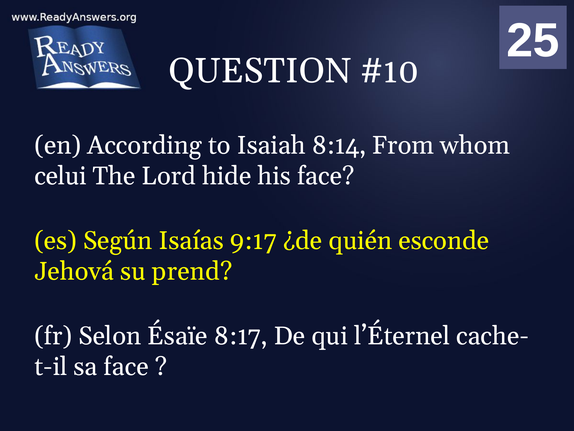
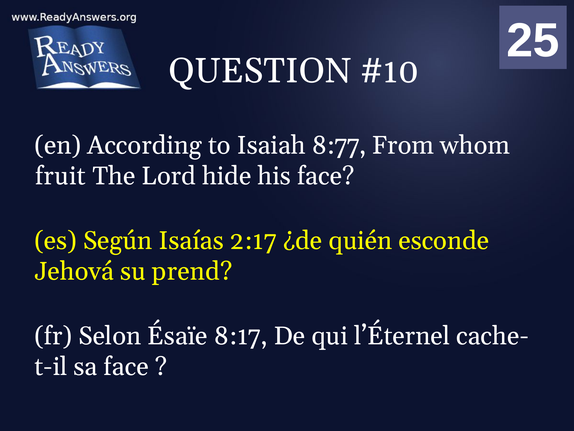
8:14: 8:14 -> 8:77 (339, 145)
celui: celui -> fruit (60, 176)
9:17: 9:17 -> 2:17 (253, 240)
